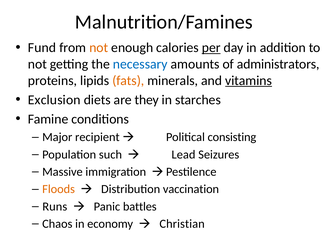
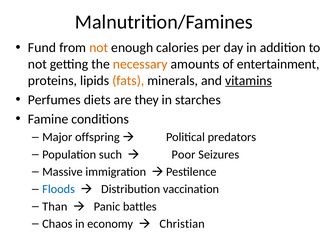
per underline: present -> none (211, 48)
necessary colour: blue -> orange (140, 64)
administrators: administrators -> entertainment (278, 64)
Exclusion: Exclusion -> Perfumes (54, 100)
recipient: recipient -> offspring (97, 137)
consisting: consisting -> predators (232, 137)
Lead: Lead -> Poor (183, 155)
Floods colour: orange -> blue (59, 189)
Runs: Runs -> Than (55, 207)
